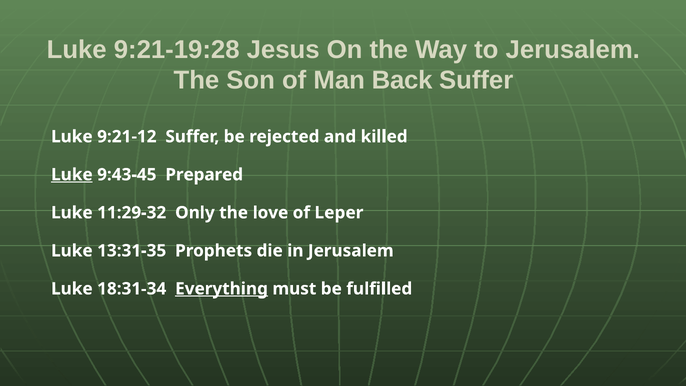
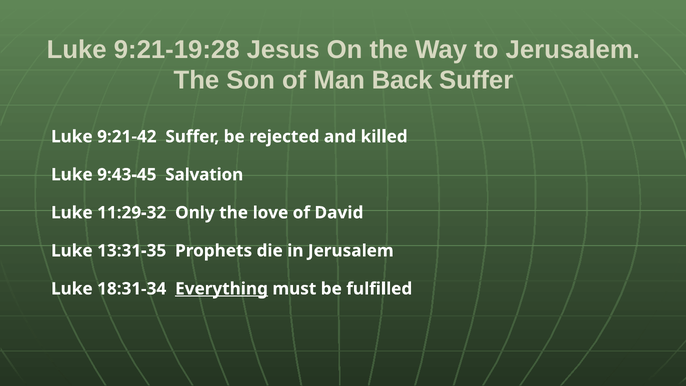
9:21-12: 9:21-12 -> 9:21-42 (127, 137)
Luke underline: present -> none (72, 175)
Prepared: Prepared -> Salvation (204, 175)
Leper: Leper -> David (339, 213)
